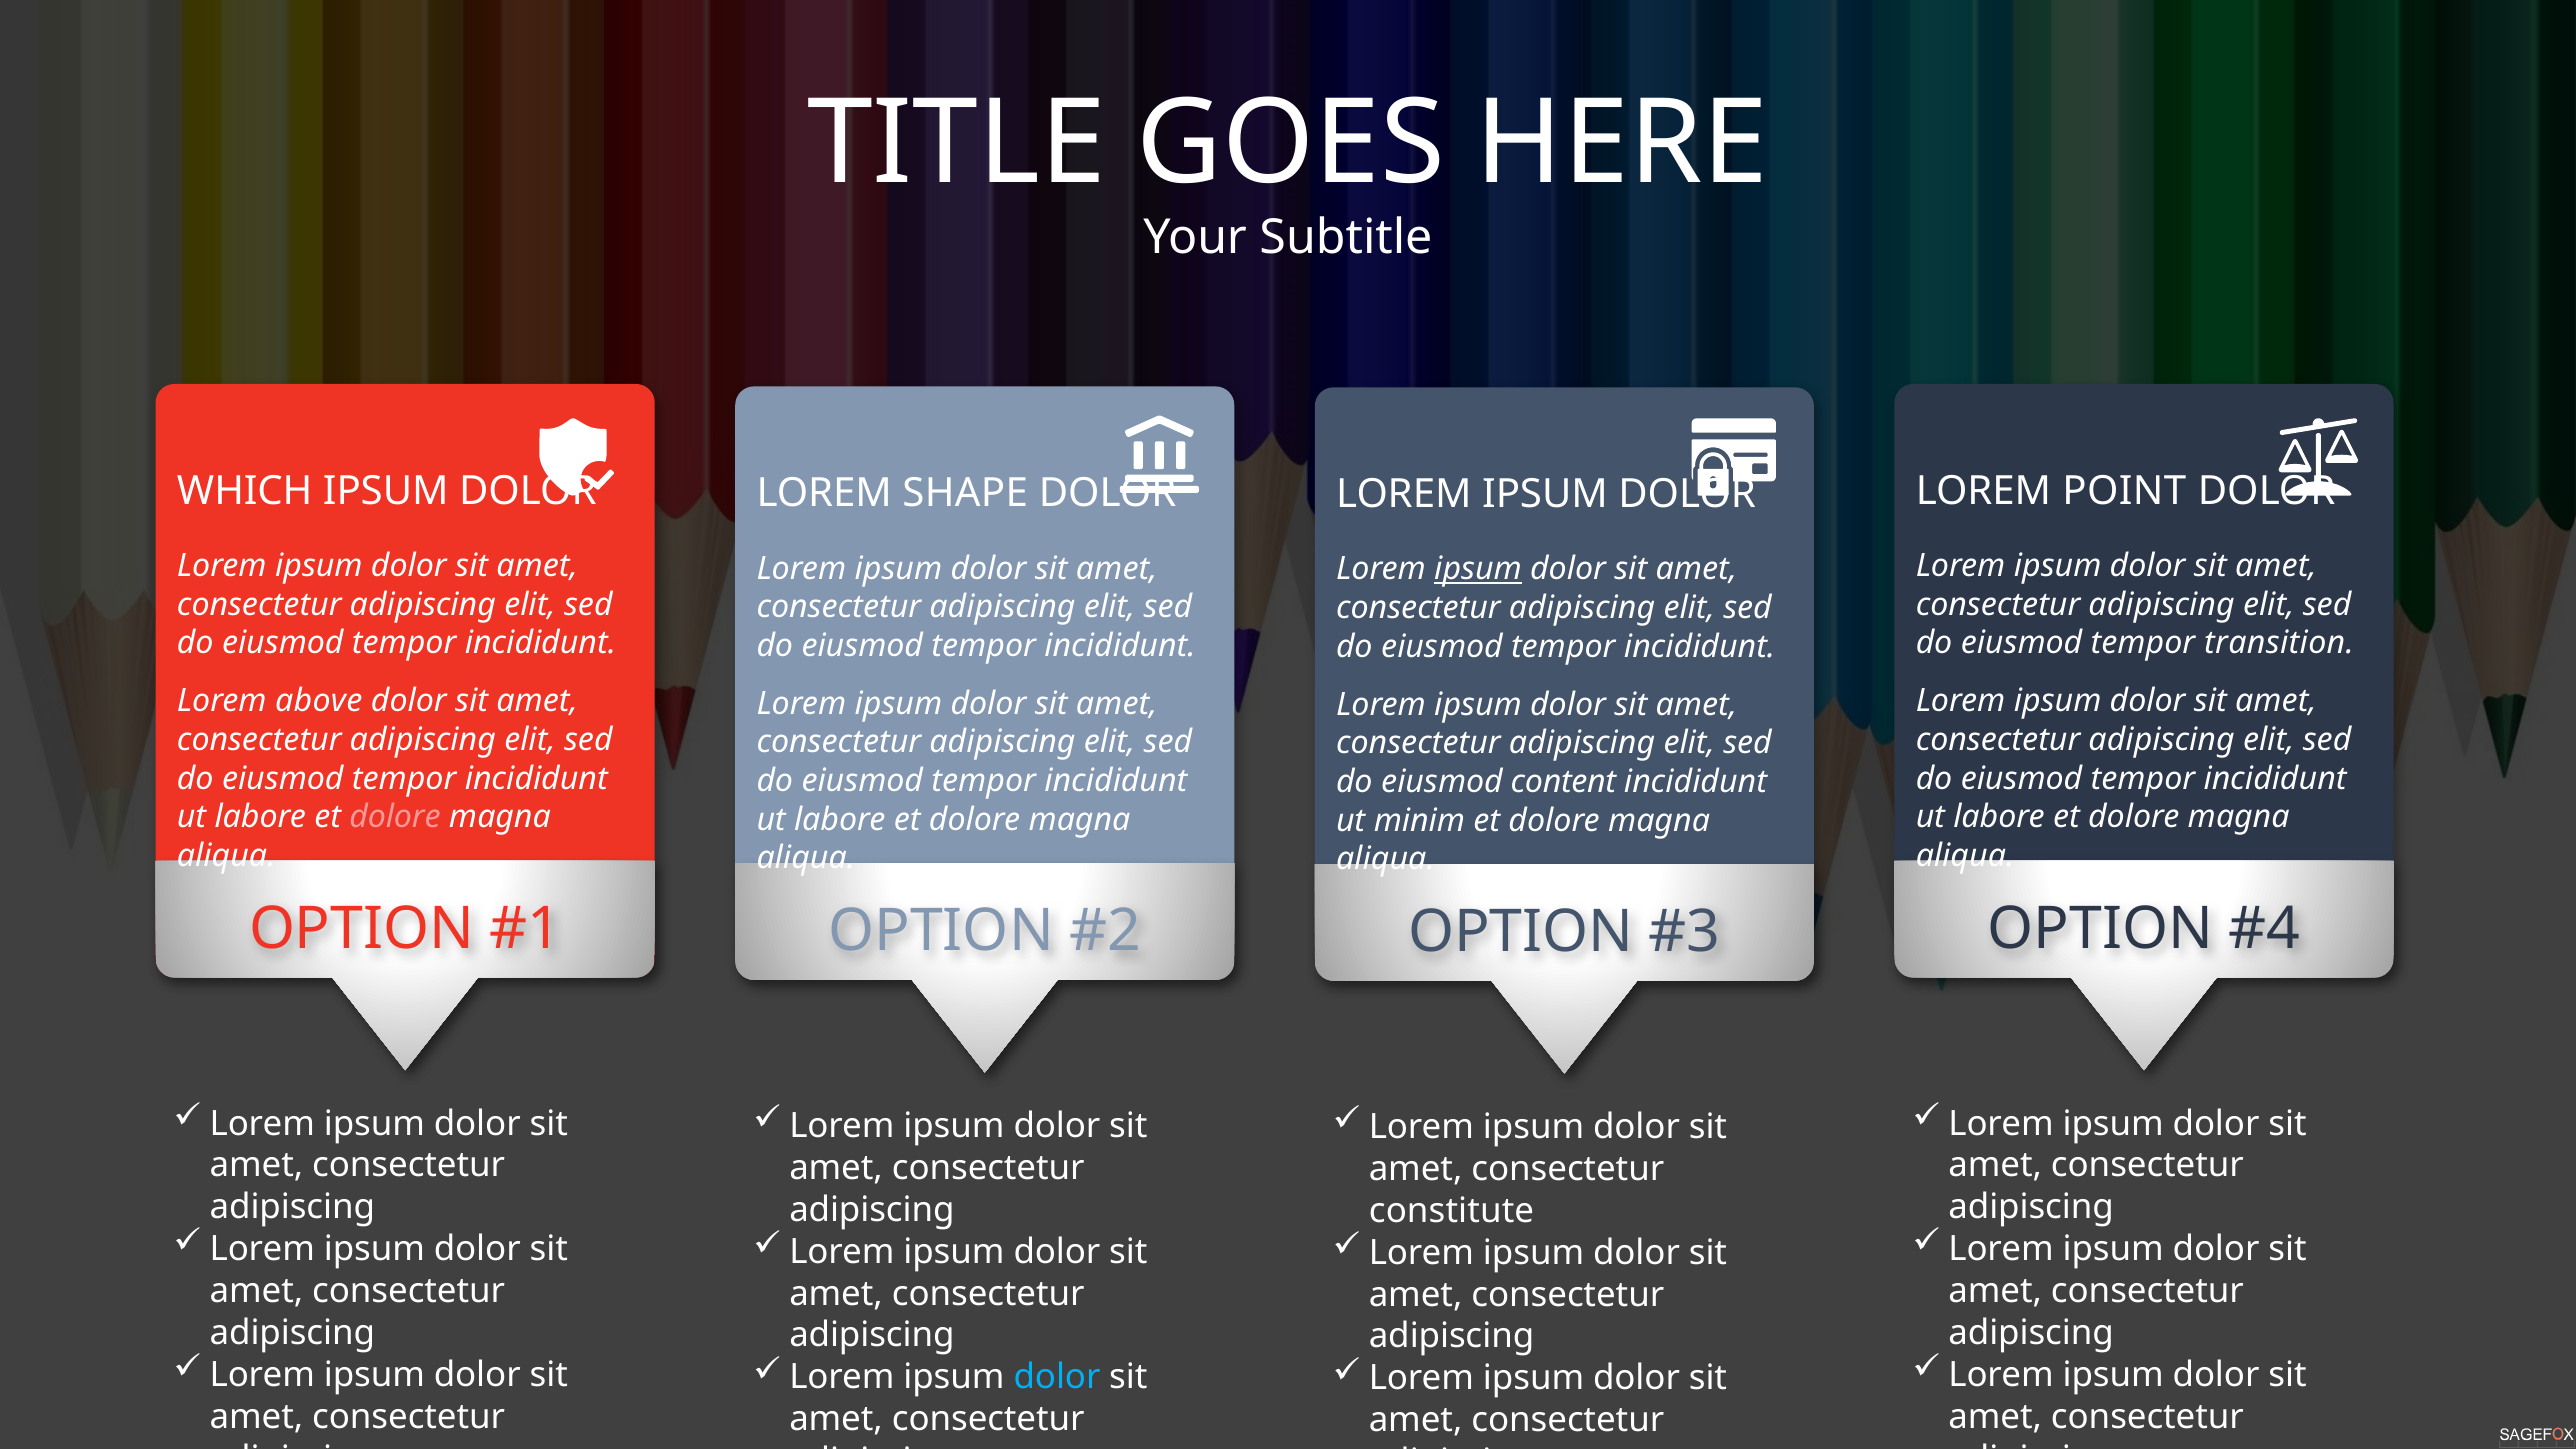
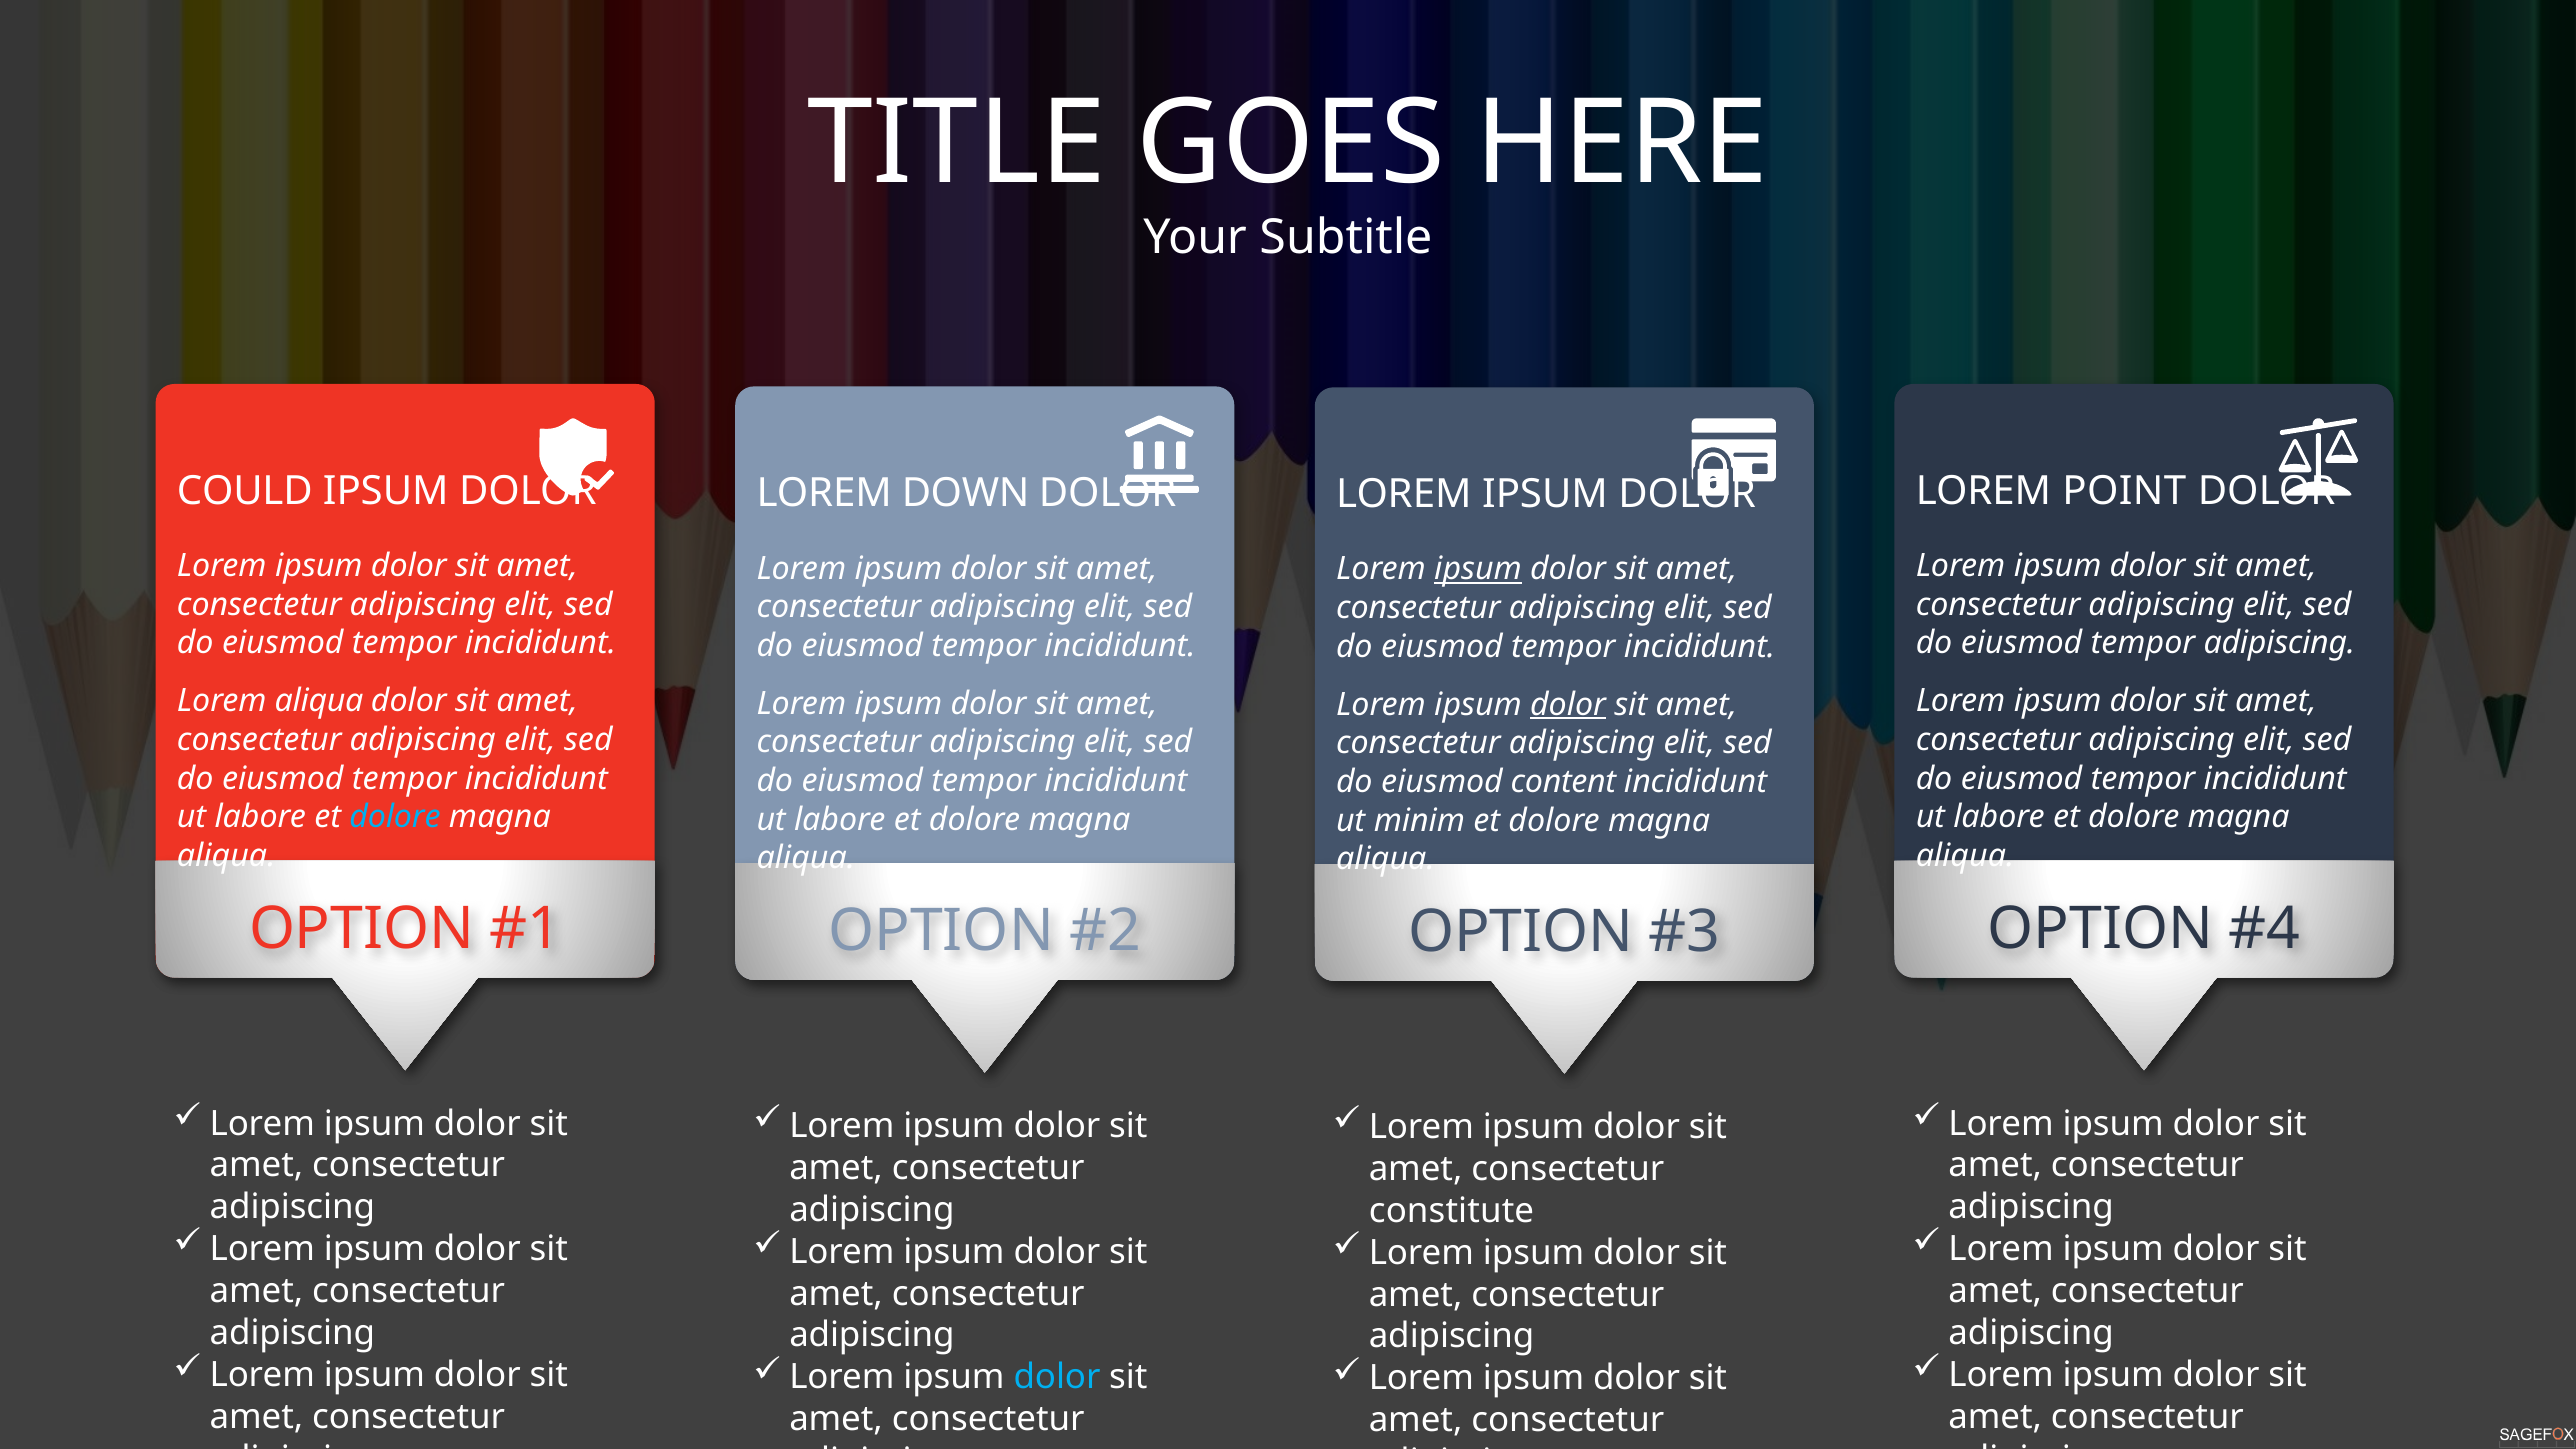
WHICH: WHICH -> COULD (245, 491)
SHAPE: SHAPE -> DOWN (966, 493)
tempor transition: transition -> adipiscing (2279, 643)
Lorem above: above -> aliqua (319, 701)
dolor underline: none -> present (1568, 705)
dolore colour: pink -> light blue (395, 817)
